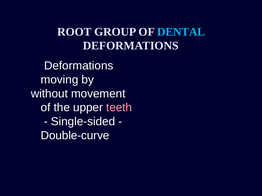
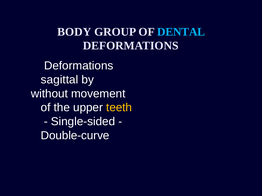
ROOT: ROOT -> BODY (74, 32)
moving: moving -> sagittal (60, 80)
teeth colour: pink -> yellow (119, 108)
